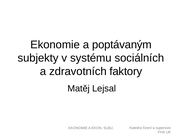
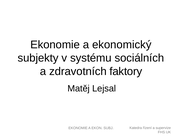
poptávaným: poptávaným -> ekonomický (122, 44)
